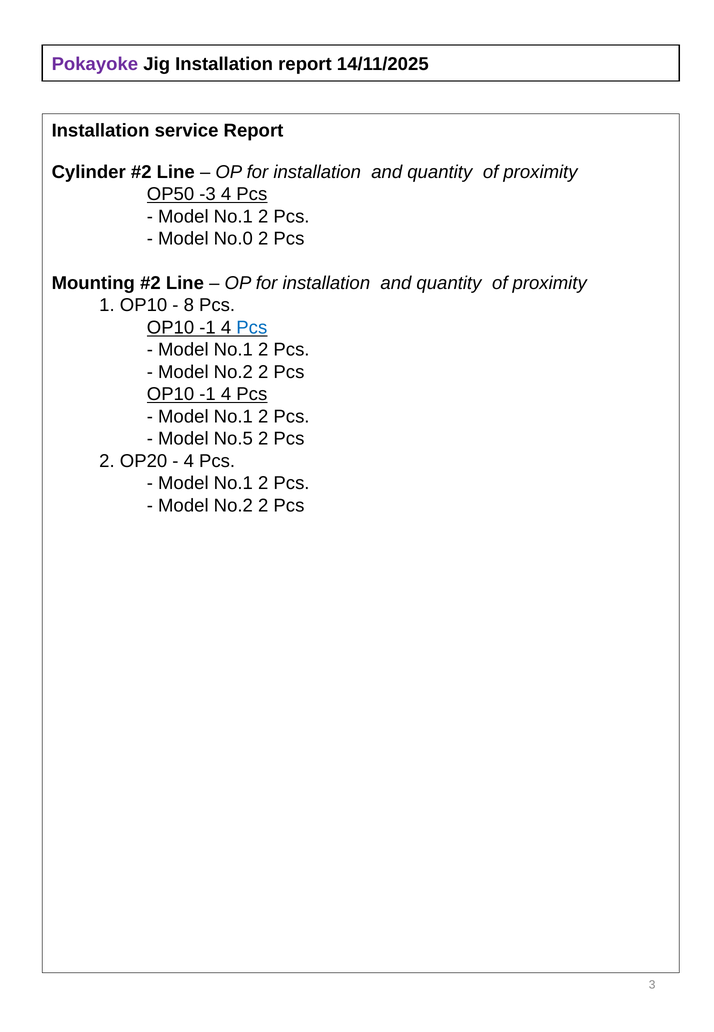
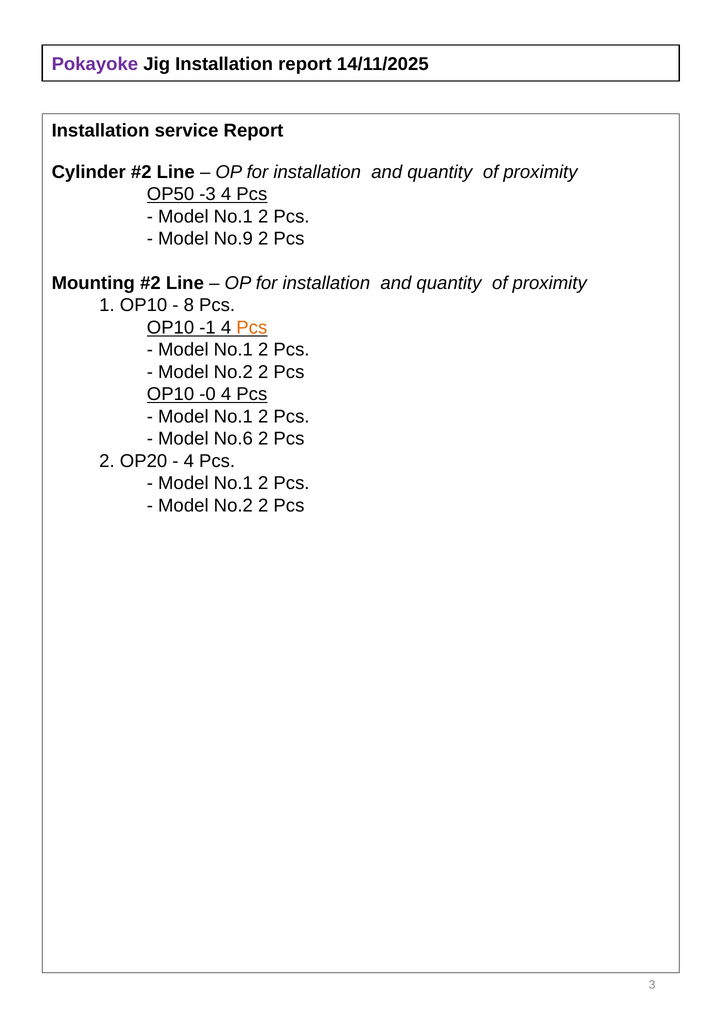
No.0: No.0 -> No.9 (233, 238)
Pcs colour: blue -> orange (252, 327)
-1: -1 -> -0 (208, 394)
No.5: No.5 -> No.6 (233, 439)
